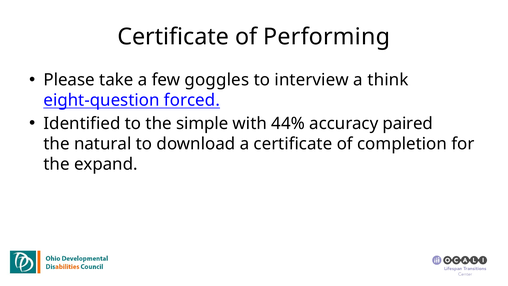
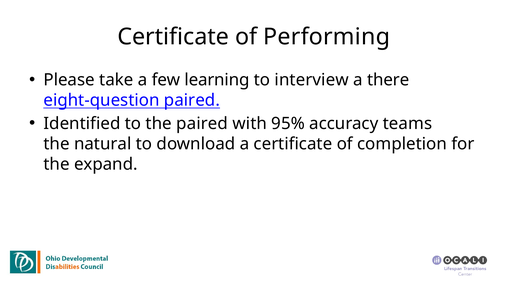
goggles: goggles -> learning (217, 80)
think: think -> there (388, 80)
eight-question forced: forced -> paired (192, 100)
the simple: simple -> paired (202, 123)
44%: 44% -> 95% (288, 123)
paired: paired -> teams (408, 123)
